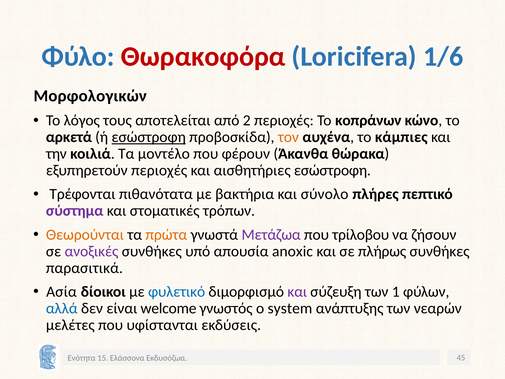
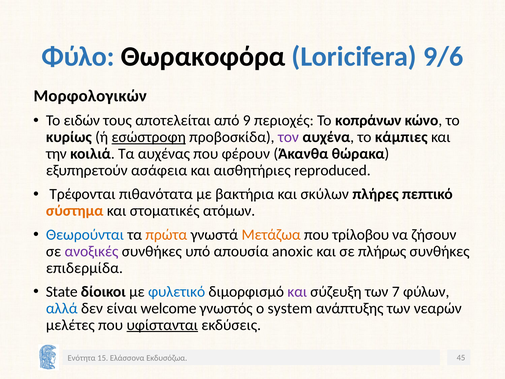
Θωρακοφόρα colour: red -> black (203, 57)
1/6: 1/6 -> 9/6 (443, 57)
λόγος: λόγος -> ειδών (82, 120)
2: 2 -> 9 (247, 120)
αρκετά: αρκετά -> κυρίως (69, 137)
τον colour: orange -> purple (288, 137)
μοντέλο: μοντέλο -> αυχένας (164, 154)
εξυπηρετούν περιοχές: περιοχές -> ασάφεια (159, 170)
αισθητήριες εσώστροφη: εσώστροφη -> reproduced (332, 170)
σύνολο: σύνολο -> σκύλων (325, 194)
σύστημα colour: purple -> orange (75, 211)
τρόπων: τρόπων -> ατόμων (229, 211)
Θεωρούνται colour: orange -> blue (85, 234)
Μετάζωα colour: purple -> orange (271, 234)
παρασιτικά: παρασιτικά -> επιδερμίδα (84, 268)
Ασία: Ασία -> State (62, 291)
1: 1 -> 7 (396, 291)
υφίστανται underline: none -> present (162, 325)
